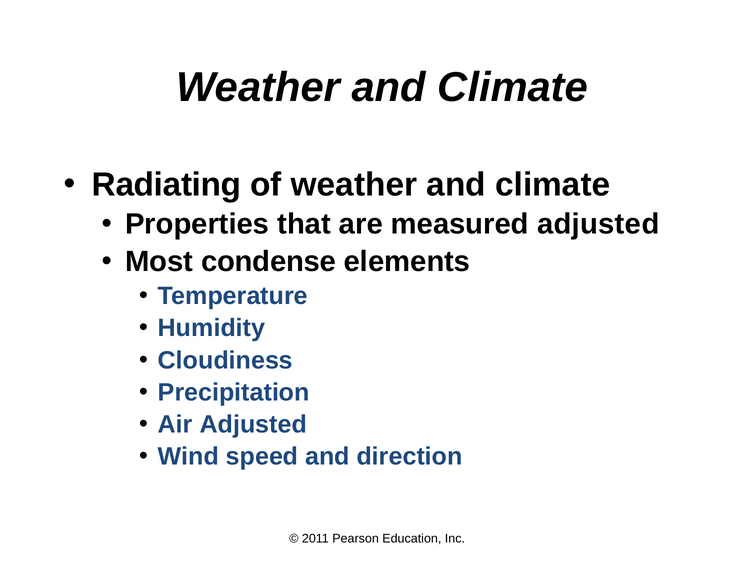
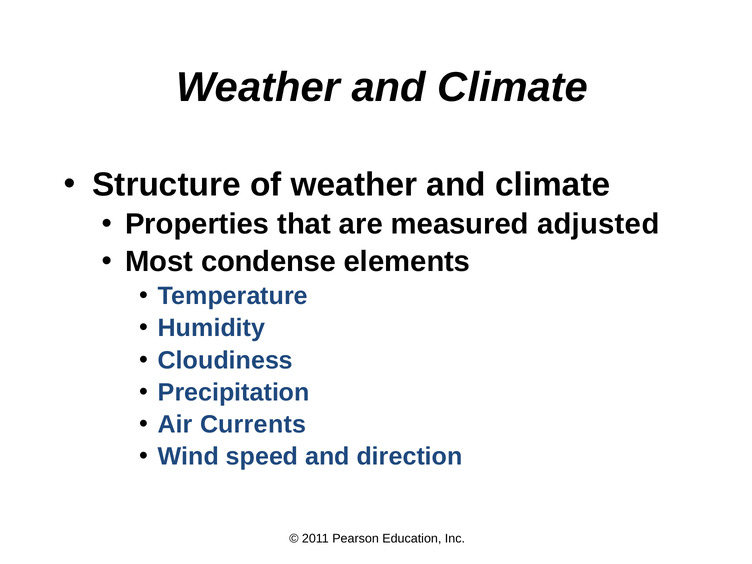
Radiating: Radiating -> Structure (166, 185)
Air Adjusted: Adjusted -> Currents (253, 424)
